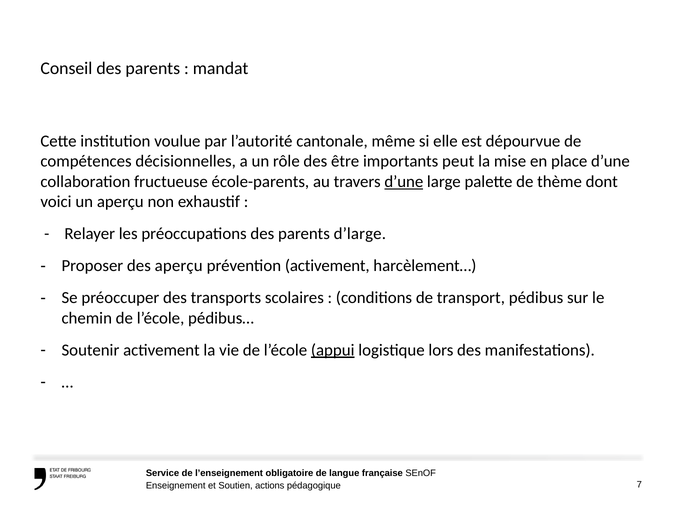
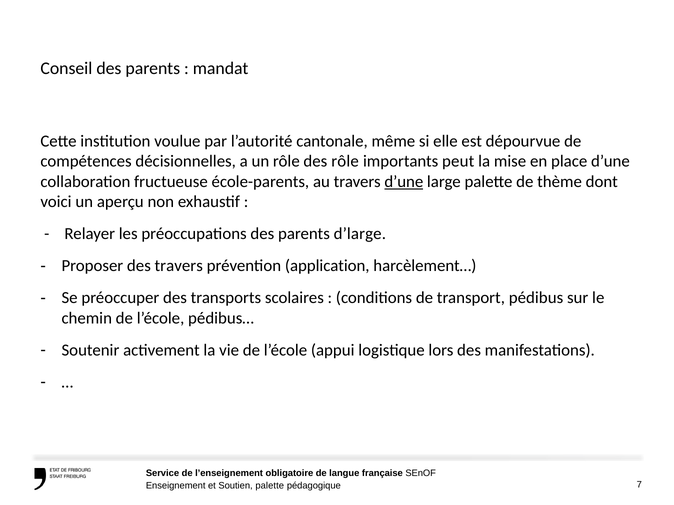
des être: être -> rôle (345, 162)
des aperçu: aperçu -> travers (179, 266)
prévention activement: activement -> application (327, 266)
appui underline: present -> none (333, 350)
actions: actions -> palette (270, 486)
